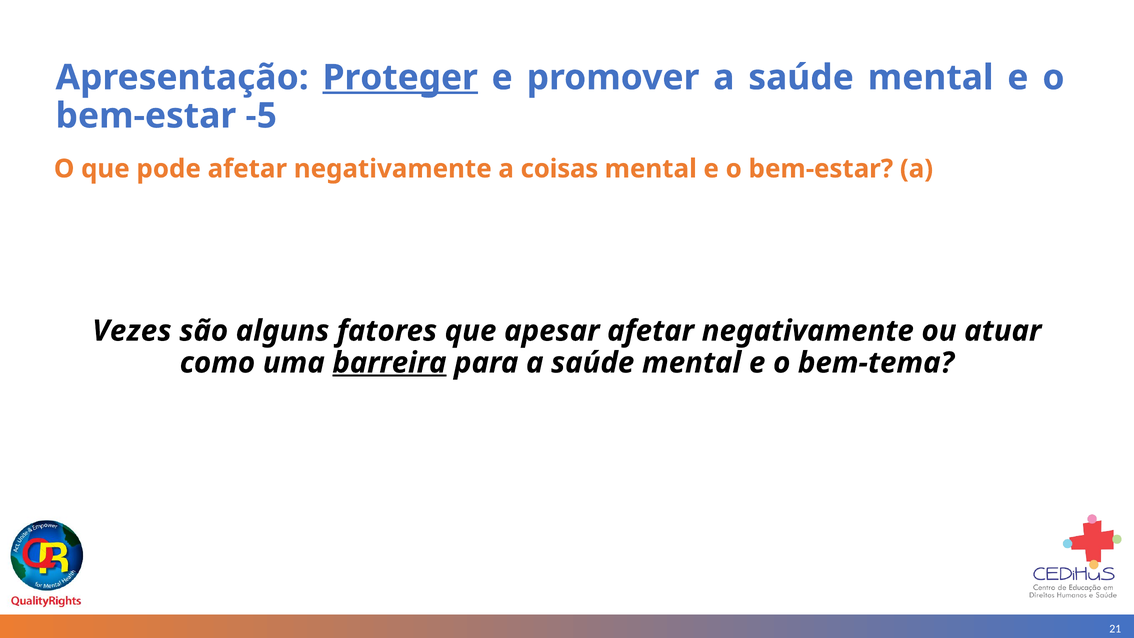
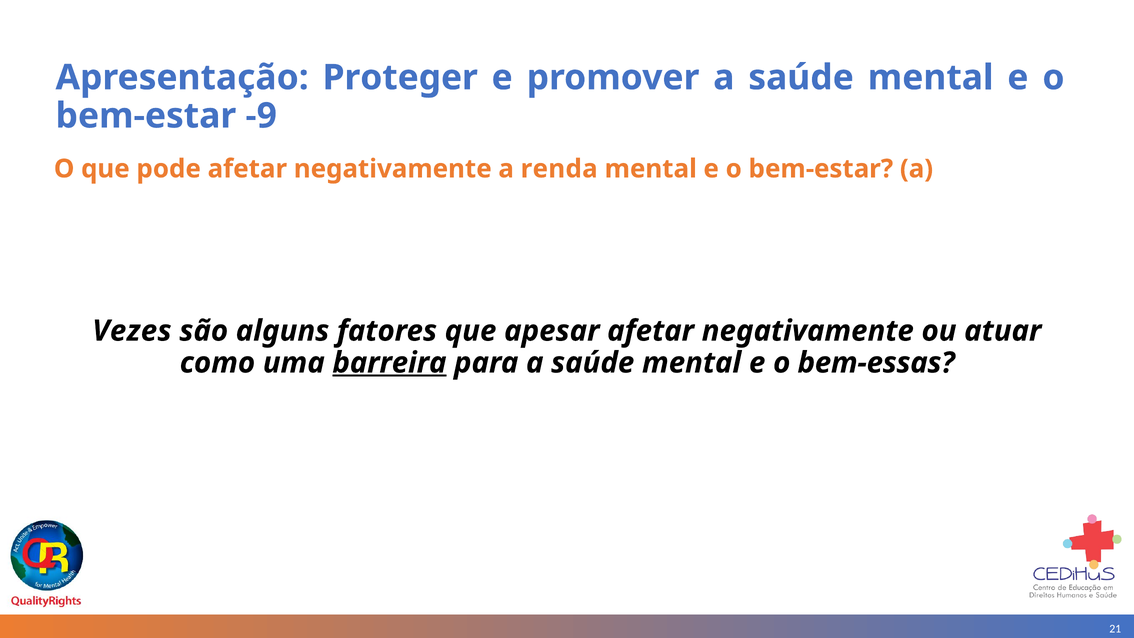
Proteger underline: present -> none (400, 78)
-5: -5 -> -9 (261, 116)
coisas: coisas -> renda (559, 169)
bem-tema: bem-tema -> bem-essas (876, 363)
